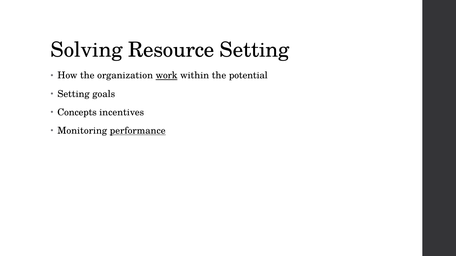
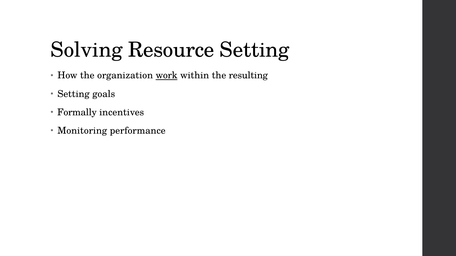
potential: potential -> resulting (248, 76)
Concepts: Concepts -> Formally (77, 113)
performance underline: present -> none (138, 131)
